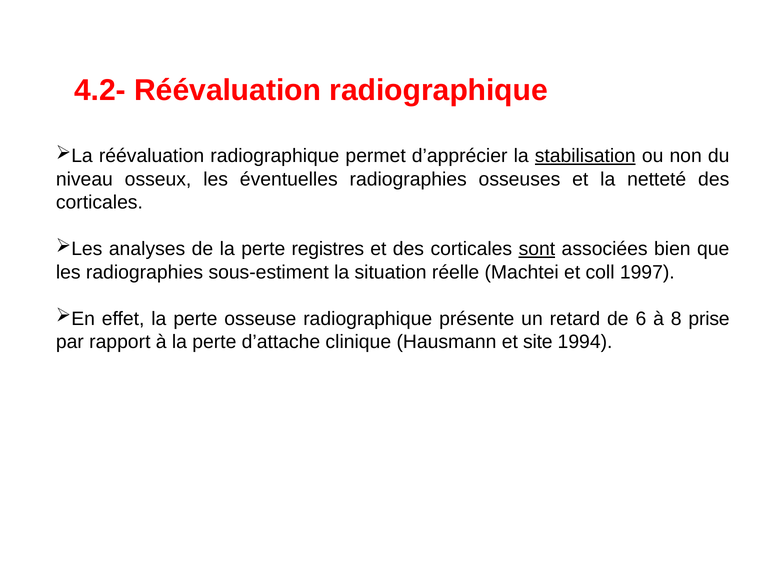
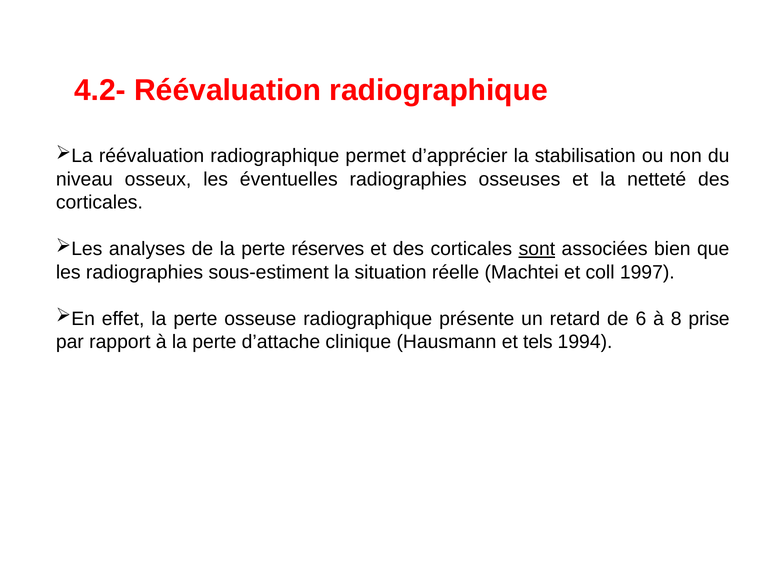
stabilisation underline: present -> none (585, 156)
registres: registres -> réserves (328, 249)
site: site -> tels (538, 342)
